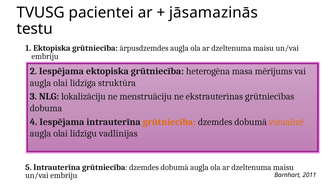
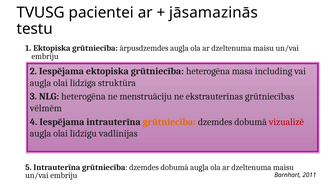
mērījums: mērījums -> including (274, 71)
NLG lokalizāciju: lokalizāciju -> heterogēna (83, 96)
dobuma: dobuma -> vēlmēm (46, 108)
vizualizē colour: orange -> red (286, 122)
